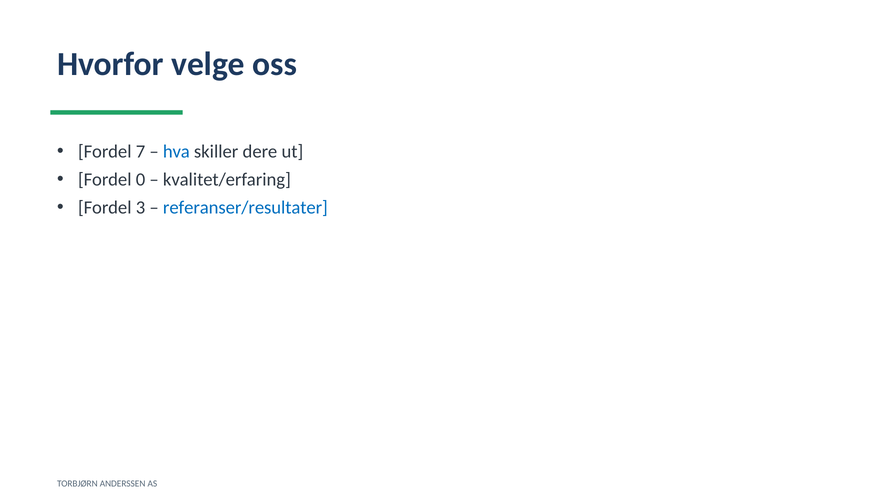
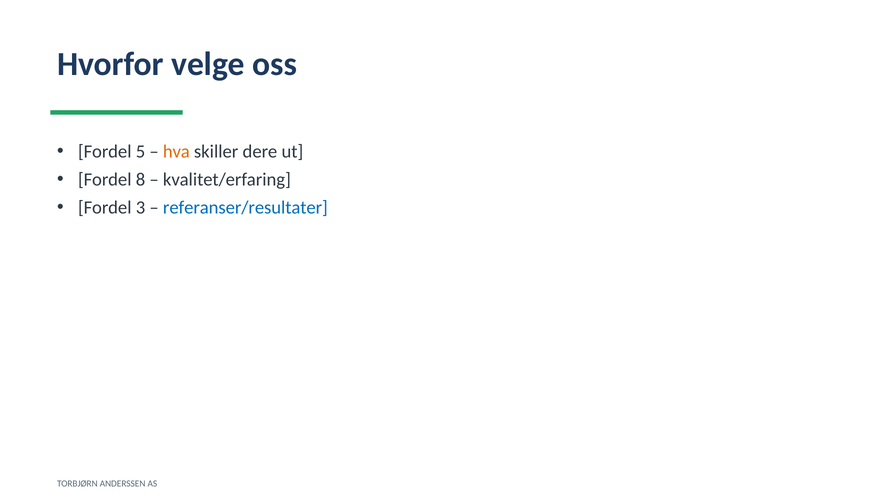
7: 7 -> 5 (141, 152)
hva colour: blue -> orange (176, 152)
0: 0 -> 8 (141, 180)
